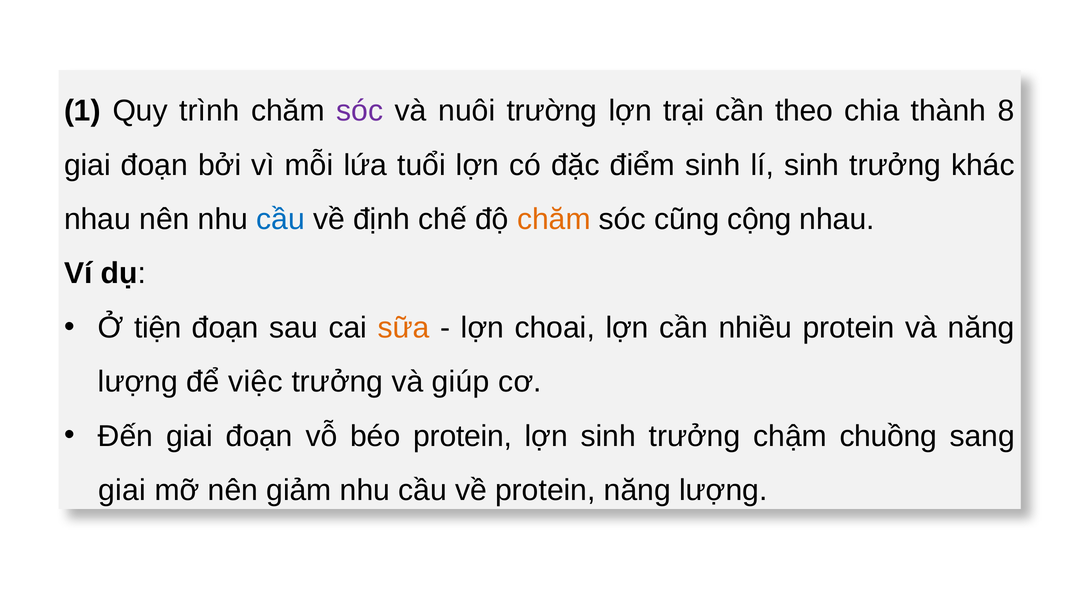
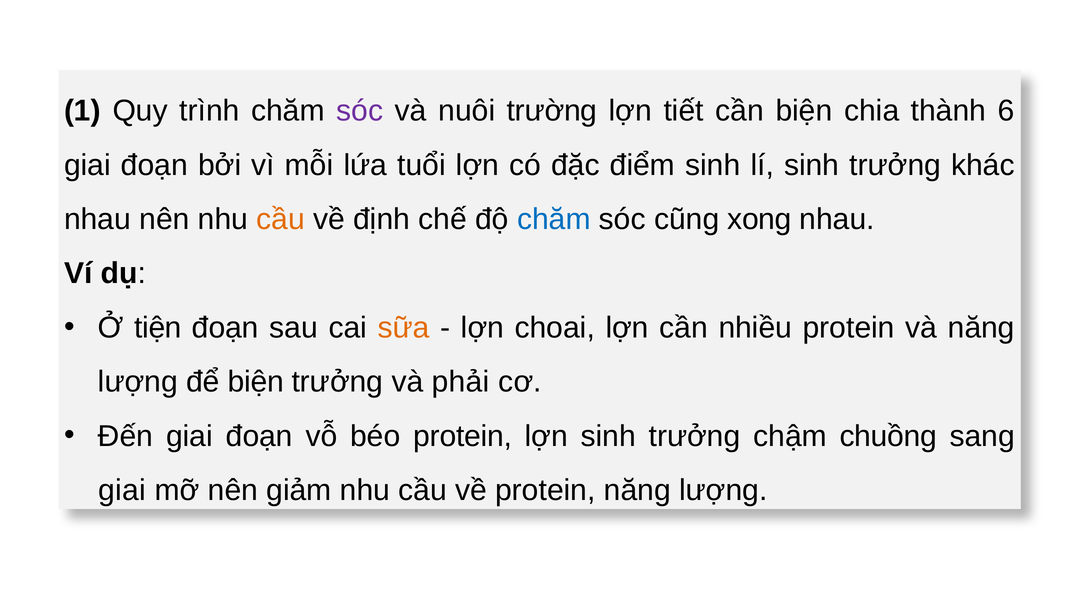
trại: trại -> tiết (684, 111)
cần theo: theo -> biện (804, 111)
8: 8 -> 6 (1006, 111)
cầu colour: blue -> orange (281, 219)
chăm colour: orange -> blue (554, 219)
cộng: cộng -> xong (759, 219)
để việc: việc -> biện (256, 382)
giúp: giúp -> phải (461, 382)
